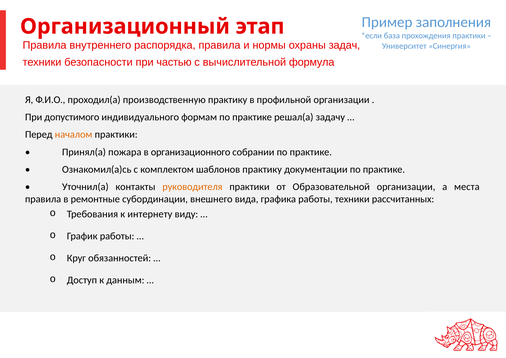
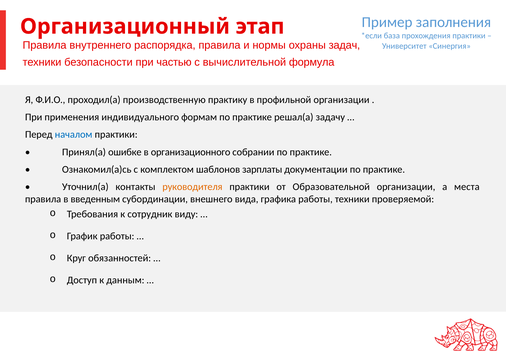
допустимого: допустимого -> применения (72, 117)
началом colour: orange -> blue (74, 134)
пожара: пожара -> ошибке (125, 152)
шаблонов практику: практику -> зарплаты (262, 169)
ремонтные: ремонтные -> введенным (95, 199)
рассчитанных: рассчитанных -> проверяемой (403, 199)
интернету: интернету -> сотрудник (150, 214)
